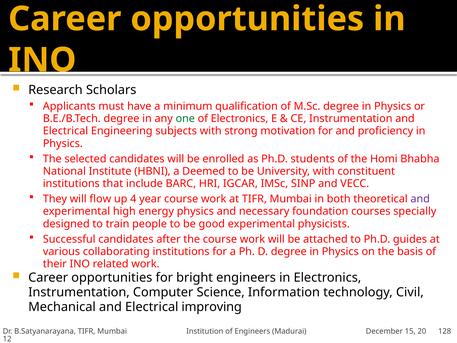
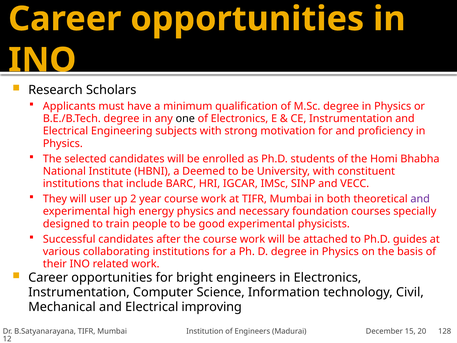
one colour: green -> black (185, 119)
flow: flow -> user (100, 199)
4: 4 -> 2 (133, 199)
